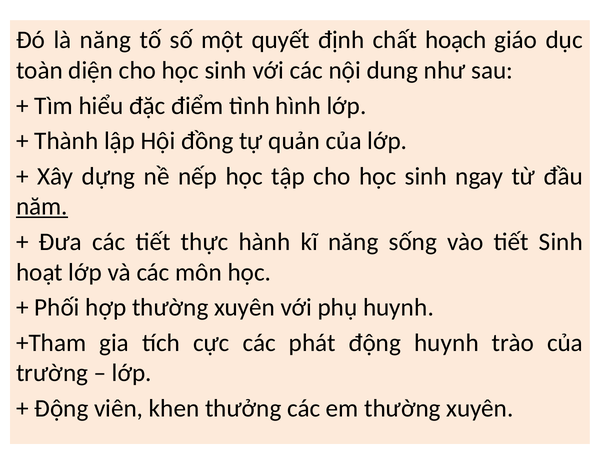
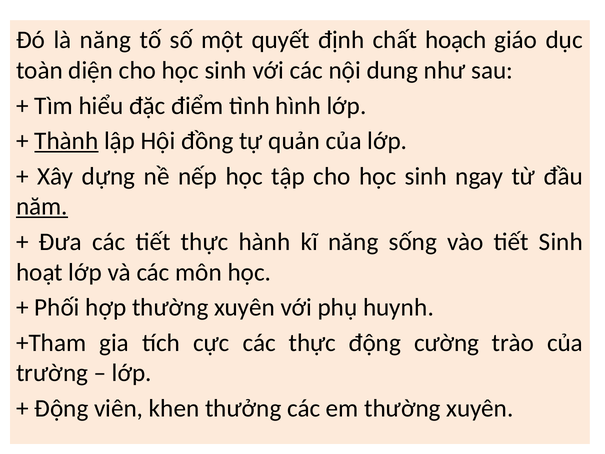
Thành underline: none -> present (66, 141)
các phát: phát -> thực (312, 343)
động huynh: huynh -> cường (447, 343)
